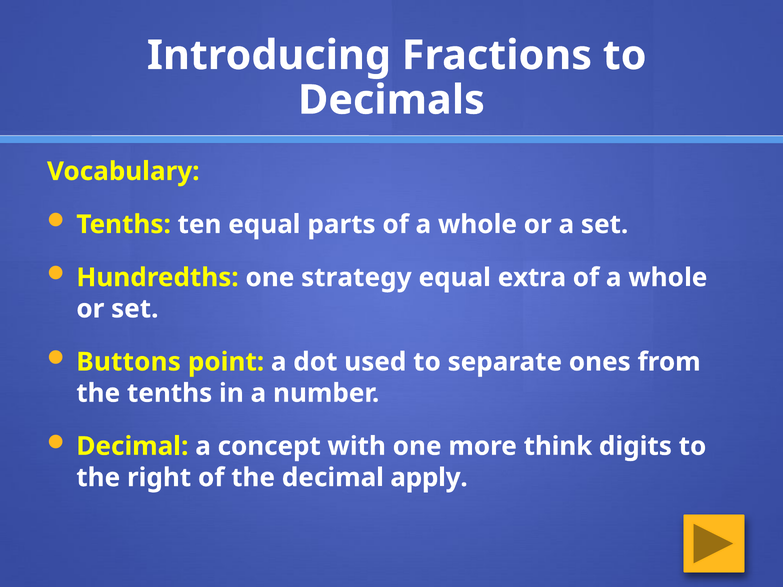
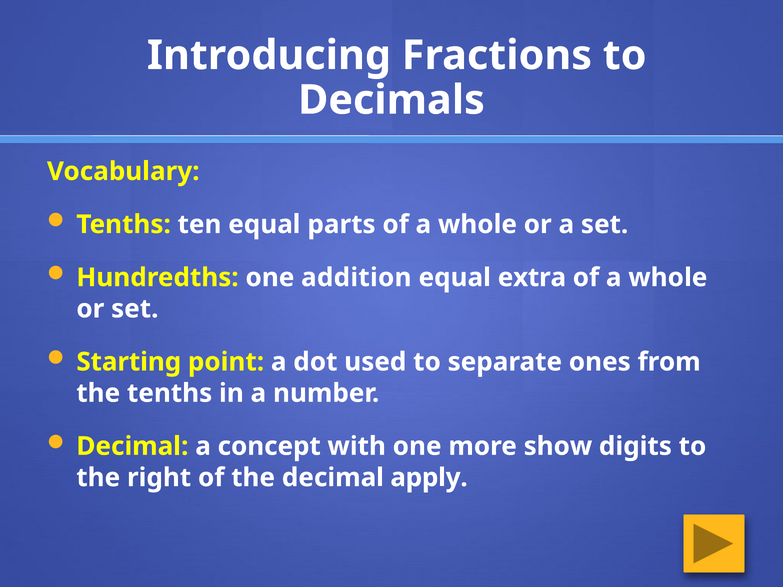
strategy: strategy -> addition (356, 278)
Buttons: Buttons -> Starting (129, 362)
think: think -> show (558, 446)
